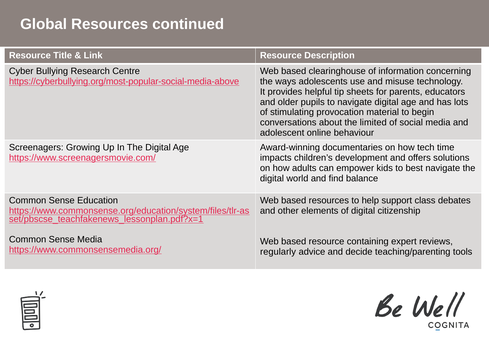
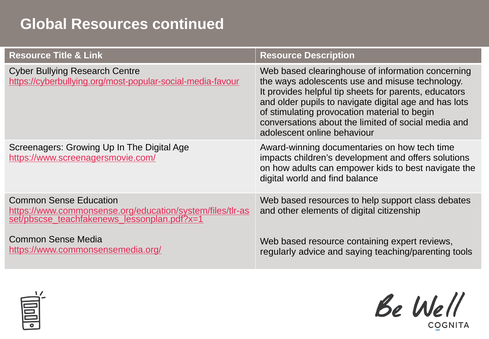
https://cyberbullying.org/most-popular-social-media-above: https://cyberbullying.org/most-popular-social-media-above -> https://cyberbullying.org/most-popular-social-media-favour (124, 81)
decide: decide -> saying (359, 251)
